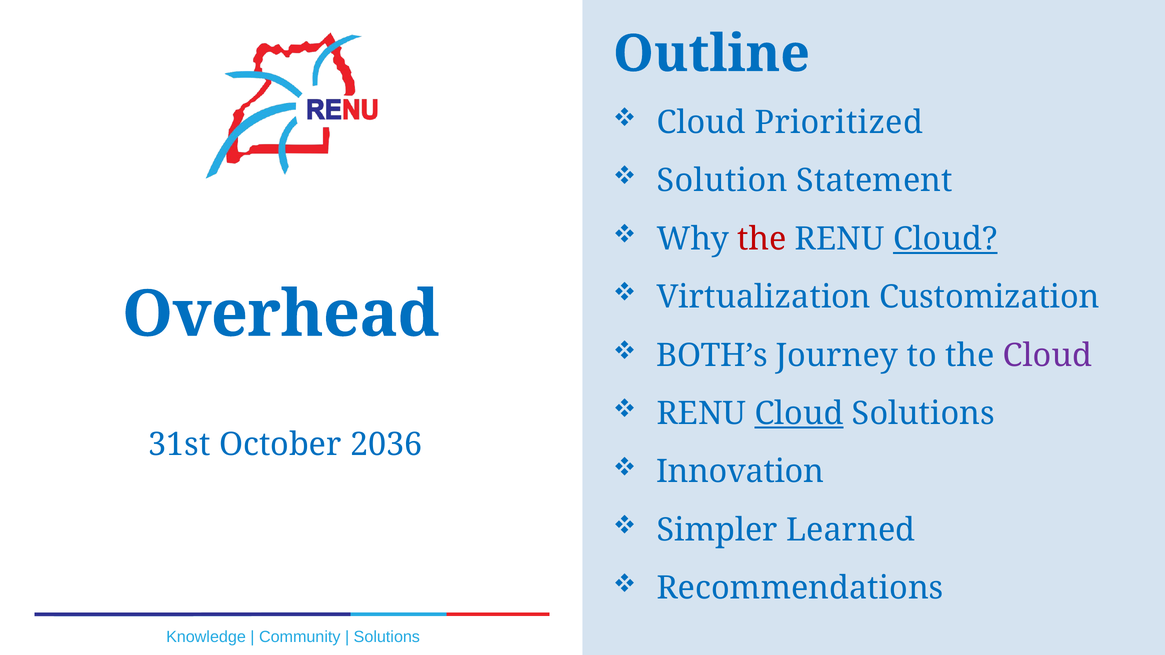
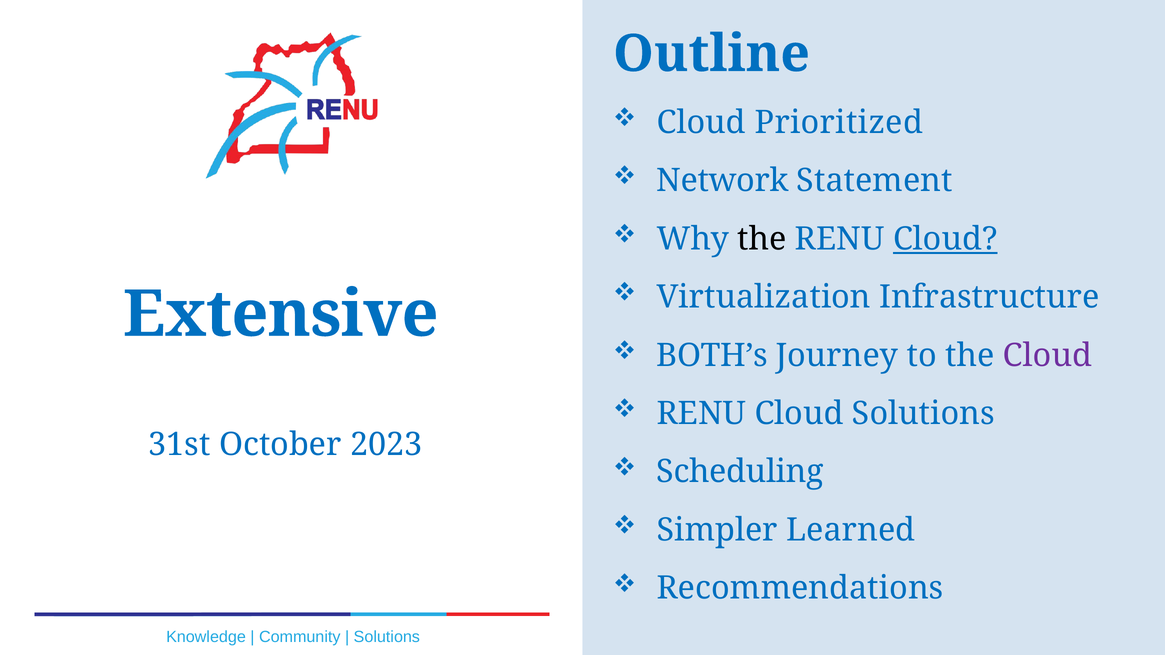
Solution: Solution -> Network (723, 181)
the colour: red -> black (762, 239)
Customization: Customization -> Infrastructure (989, 297)
Overhead: Overhead -> Extensive (281, 315)
Cloud underline: present -> none (799, 414)
2036: 2036 -> 2023 (386, 445)
Innovation: Innovation -> Scheduling (740, 472)
